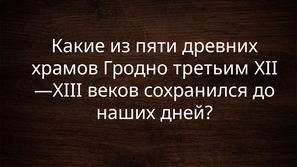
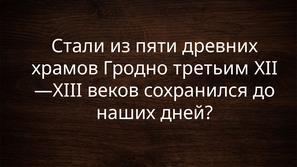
Какие: Какие -> Стали (78, 46)
